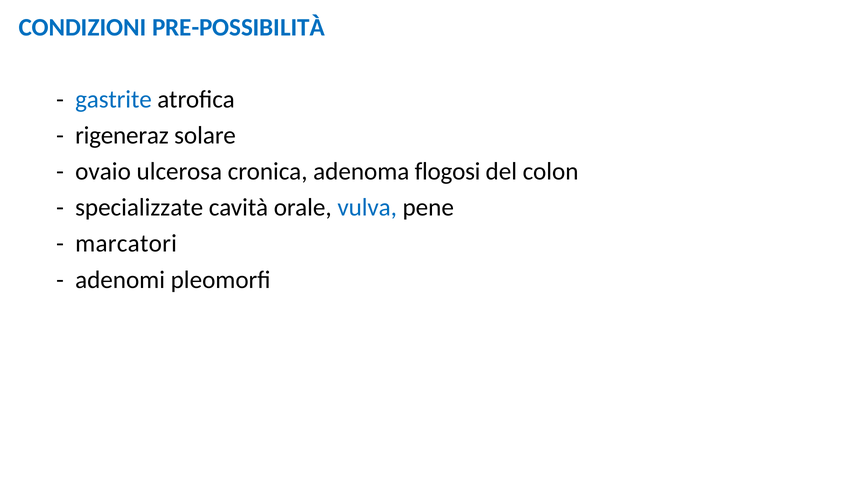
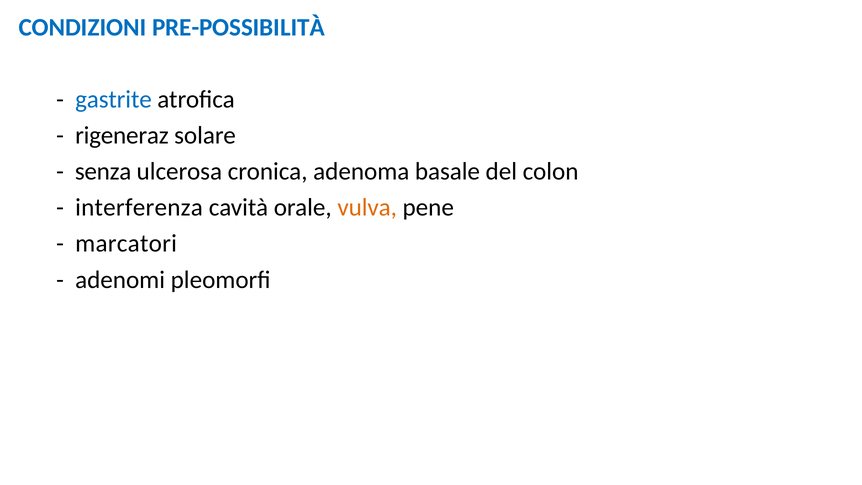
ovaio: ovaio -> senza (103, 171)
flogosi: flogosi -> basale (447, 171)
specializzate: specializzate -> interferenza (139, 207)
vulva colour: blue -> orange (367, 207)
